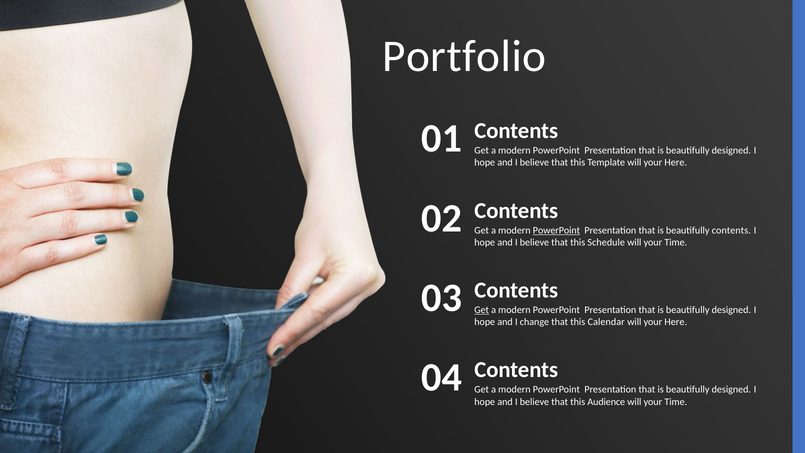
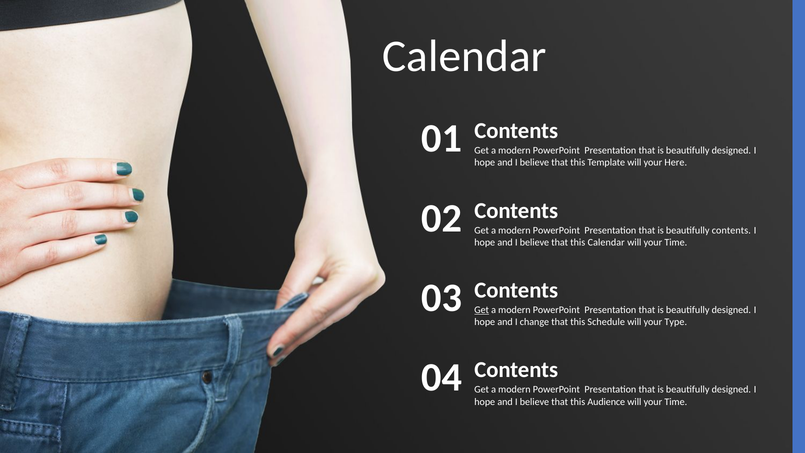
Portfolio: Portfolio -> Calendar (464, 56)
PowerPoint underline: present -> none (556, 230)
this Schedule: Schedule -> Calendar (606, 242)
Calendar: Calendar -> Schedule (606, 322)
Here: Here -> Type (676, 322)
